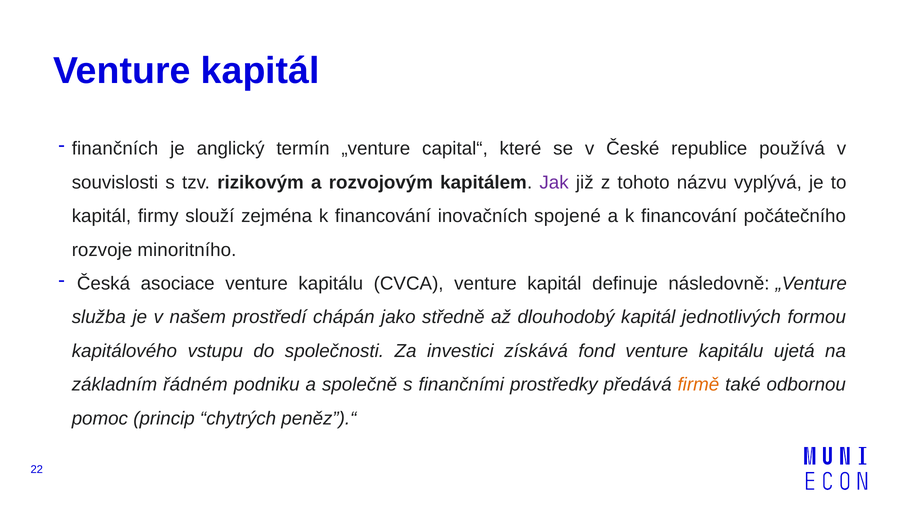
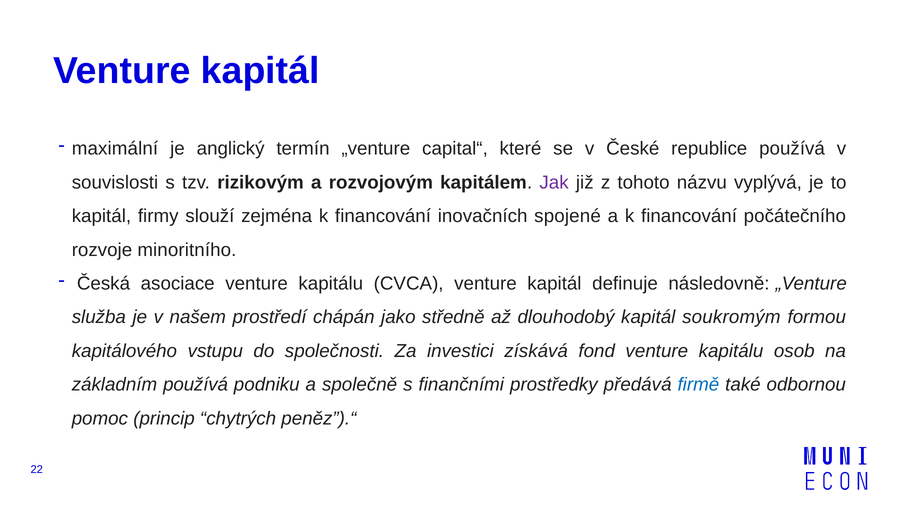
finančních: finančních -> maximální (115, 149)
jednotlivých: jednotlivých -> soukromým (731, 317)
ujetá: ujetá -> osob (794, 351)
základním řádném: řádném -> používá (196, 385)
firmě colour: orange -> blue (698, 385)
